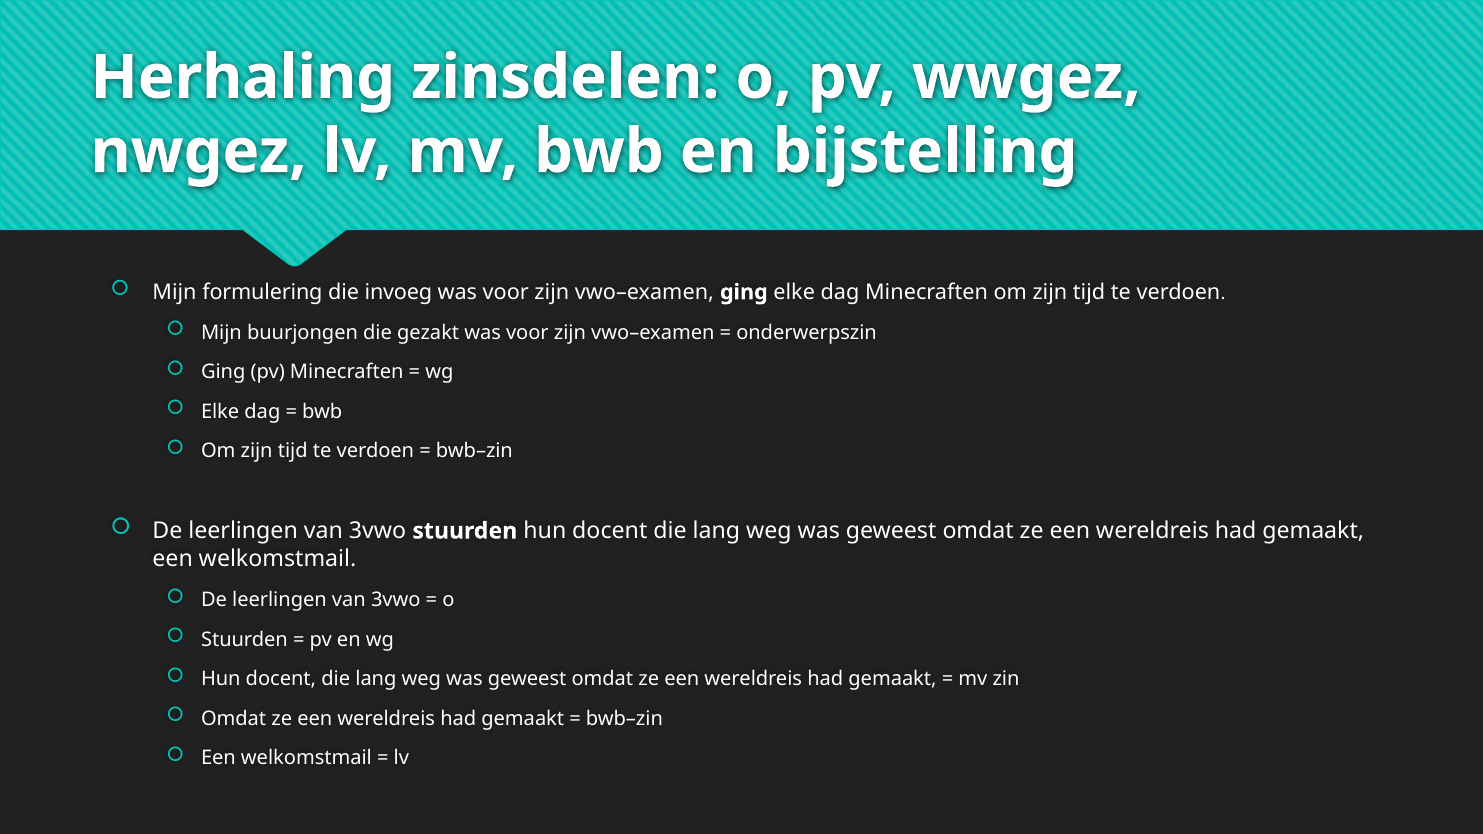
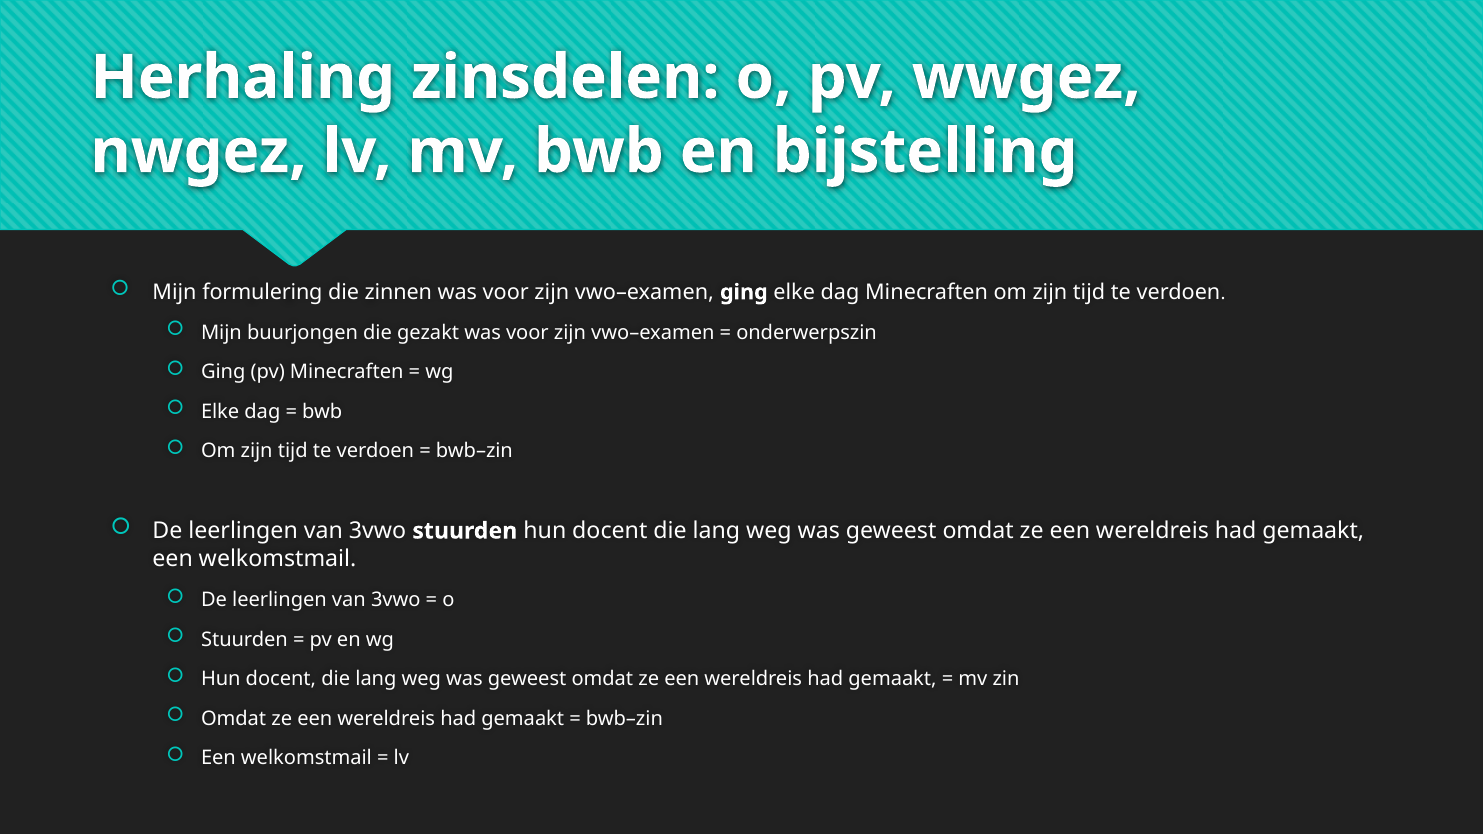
invoeg: invoeg -> zinnen (398, 292)
